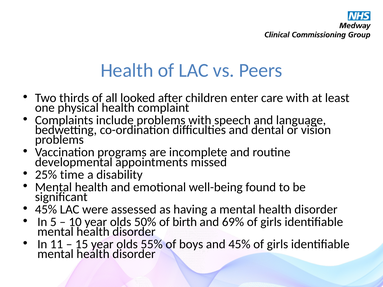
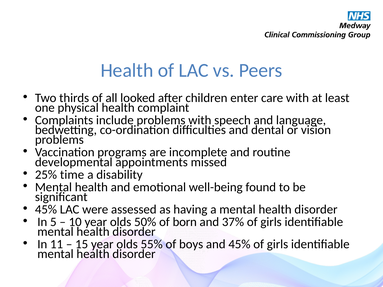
birth: birth -> born (185, 222)
69%: 69% -> 37% (233, 222)
